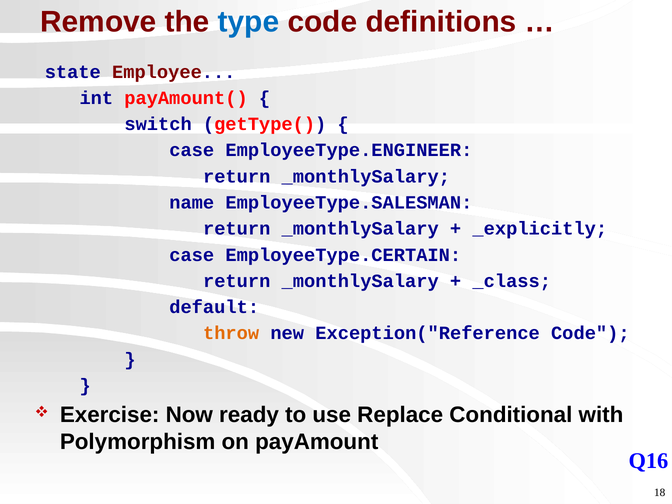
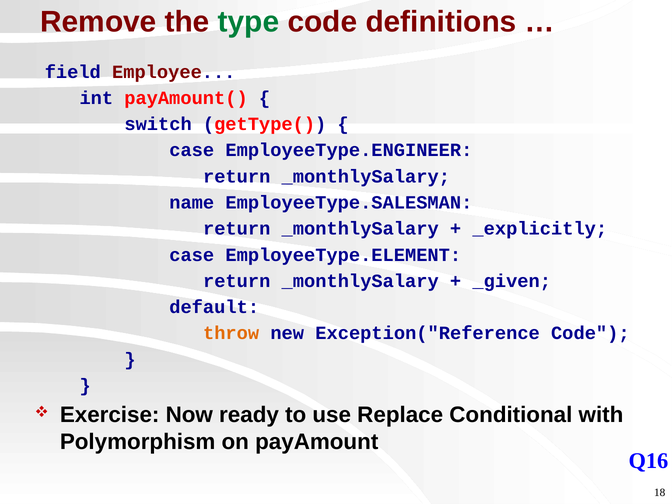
type colour: blue -> green (249, 22)
state: state -> field (73, 72)
EmployeeType.CERTAIN: EmployeeType.CERTAIN -> EmployeeType.ELEMENT (343, 255)
_class: _class -> _given (512, 281)
